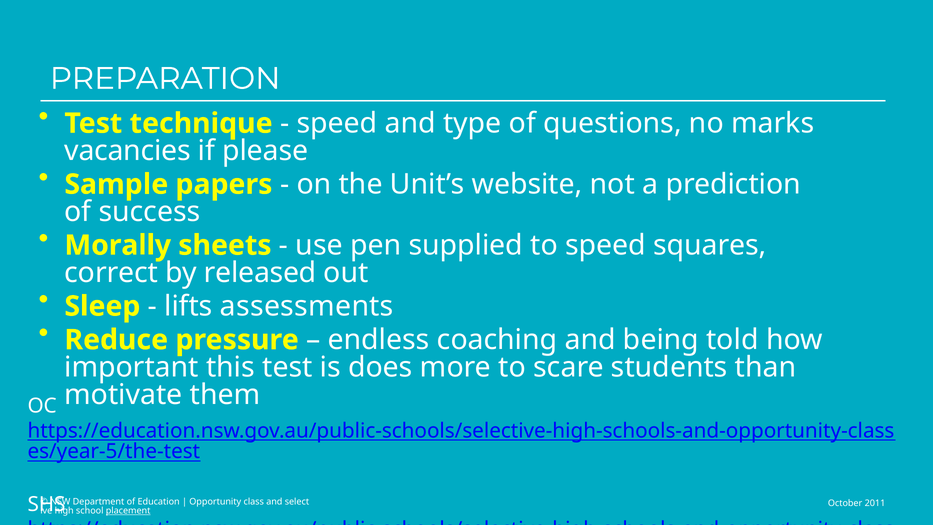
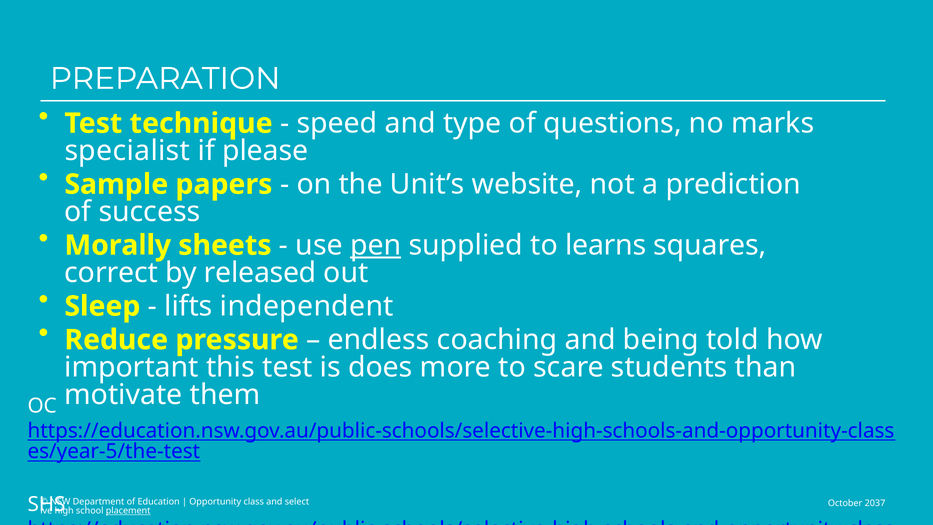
vacancies: vacancies -> specialist (127, 151)
pen underline: none -> present (376, 245)
to speed: speed -> learns (606, 245)
assessments: assessments -> independent (307, 306)
2011: 2011 -> 2037 (875, 503)
